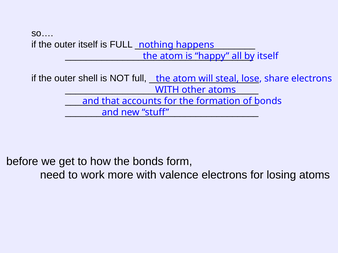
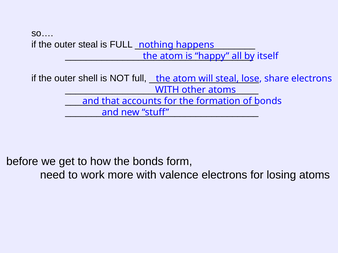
outer itself: itself -> steal (88, 45)
